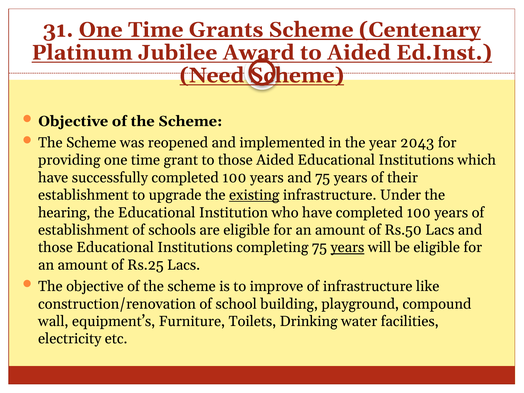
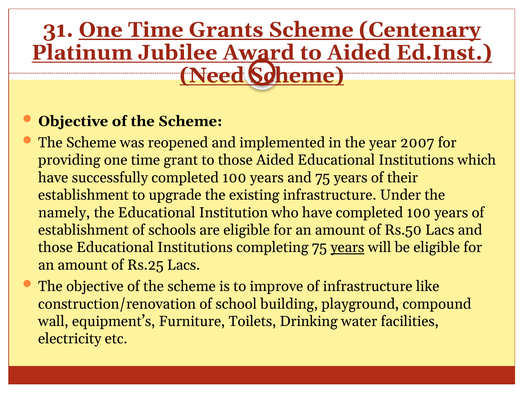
2043: 2043 -> 2007 (417, 143)
existing underline: present -> none (254, 195)
hearing: hearing -> namely (64, 213)
